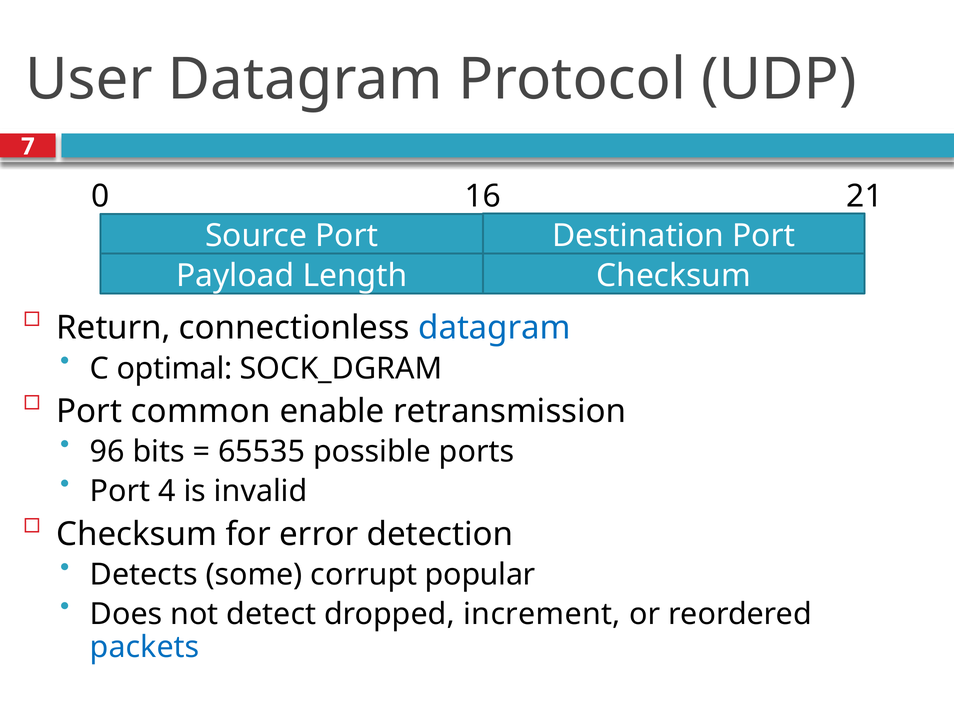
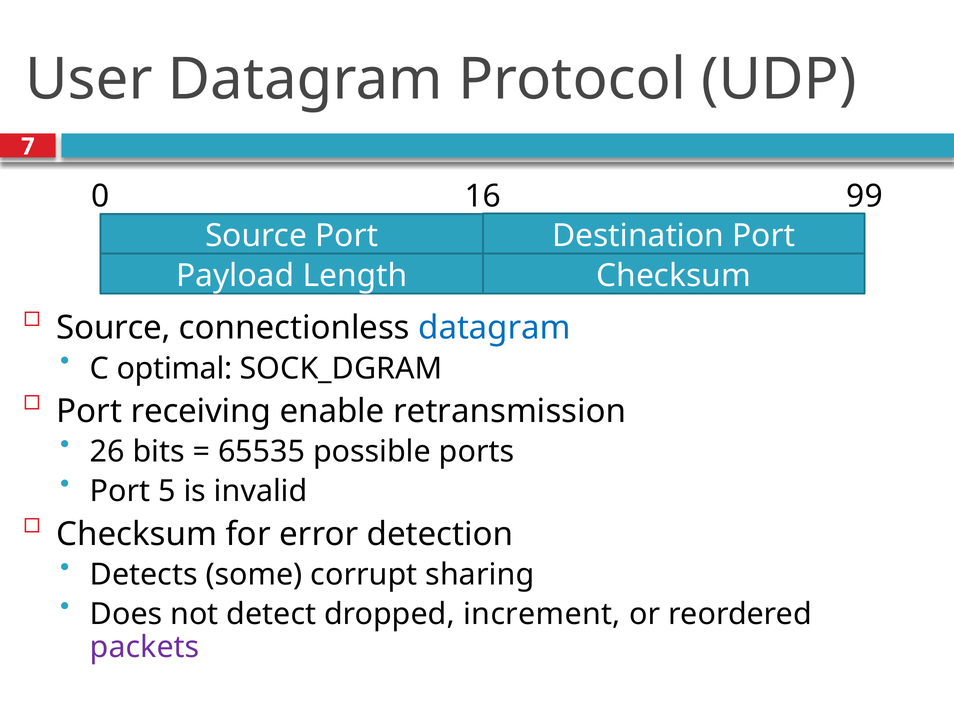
21: 21 -> 99 (865, 196)
Return: Return -> Source (114, 328)
common: common -> receiving (201, 412)
96: 96 -> 26 (107, 452)
4: 4 -> 5 (167, 492)
popular: popular -> sharing (480, 575)
packets colour: blue -> purple (145, 648)
